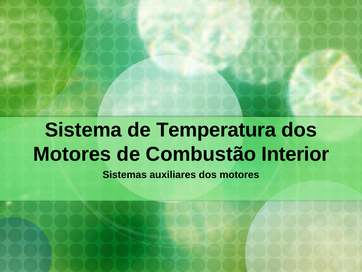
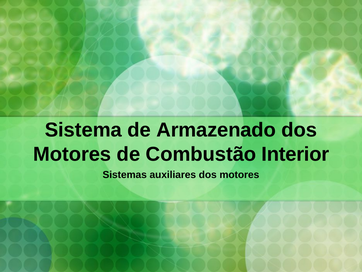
Temperatura: Temperatura -> Armazenado (216, 130)
